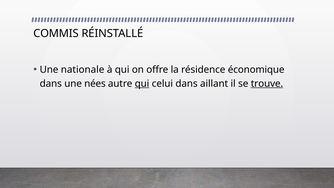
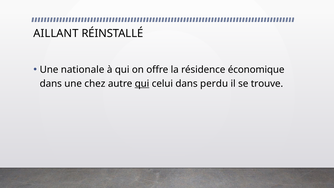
COMMIS: COMMIS -> AILLANT (56, 33)
nées: nées -> chez (95, 84)
aillant: aillant -> perdu (214, 84)
trouve underline: present -> none (267, 84)
